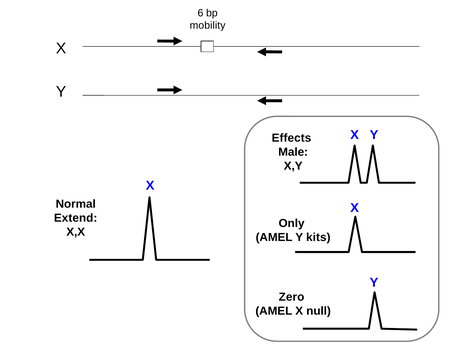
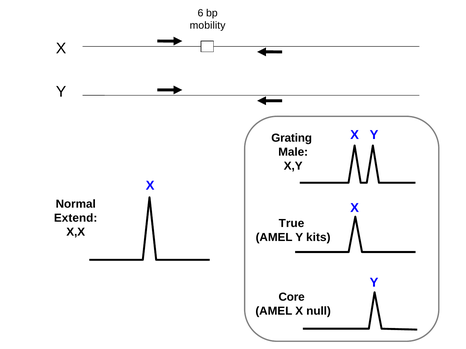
Effects: Effects -> Grating (292, 138)
Only: Only -> True (291, 224)
Zero: Zero -> Core (292, 297)
